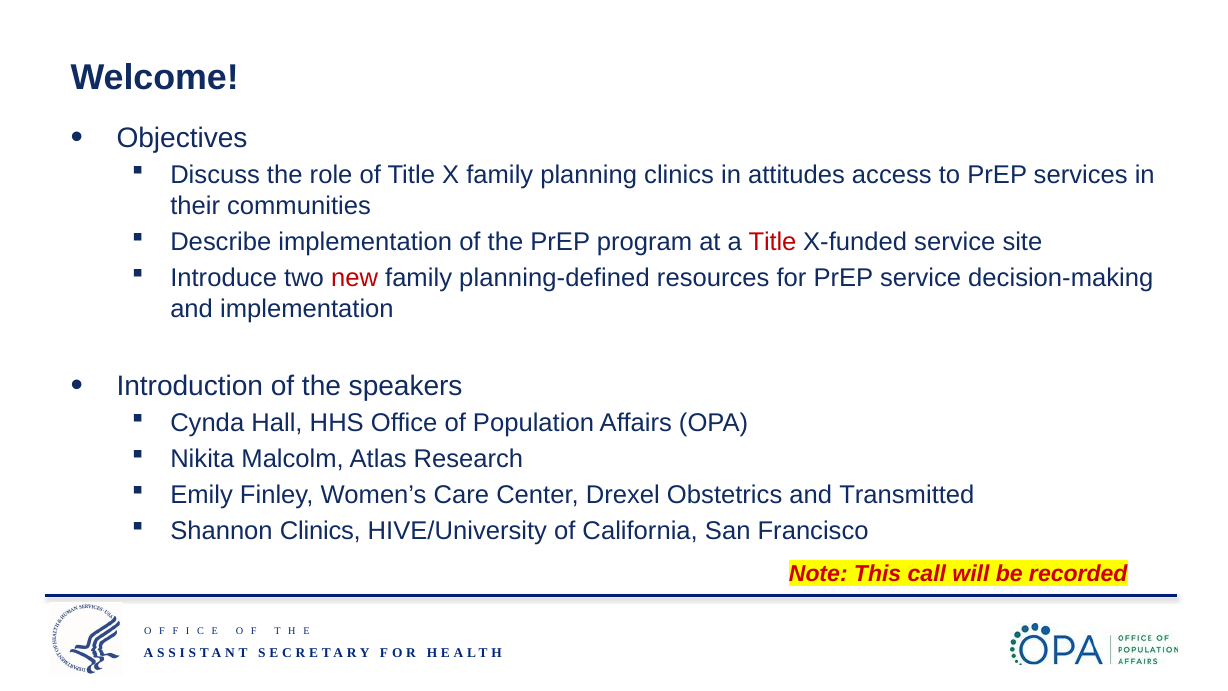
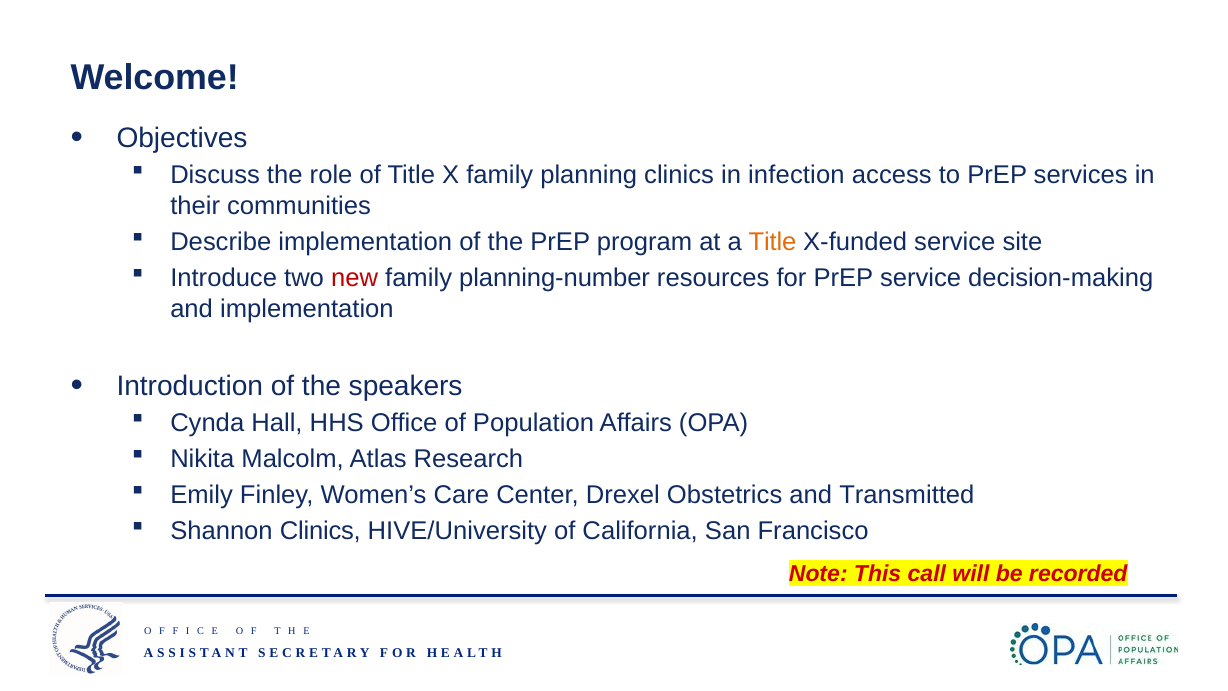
attitudes: attitudes -> infection (796, 175)
Title colour: red -> orange (772, 242)
planning-defined: planning-defined -> planning-number (555, 278)
